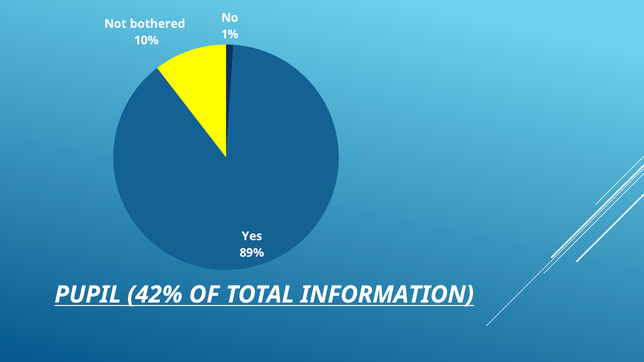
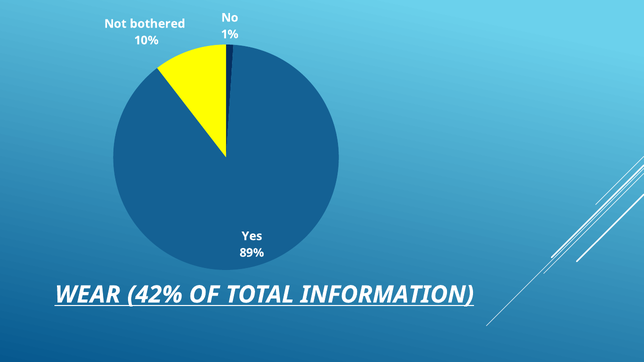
PUPIL: PUPIL -> WEAR (88, 295)
